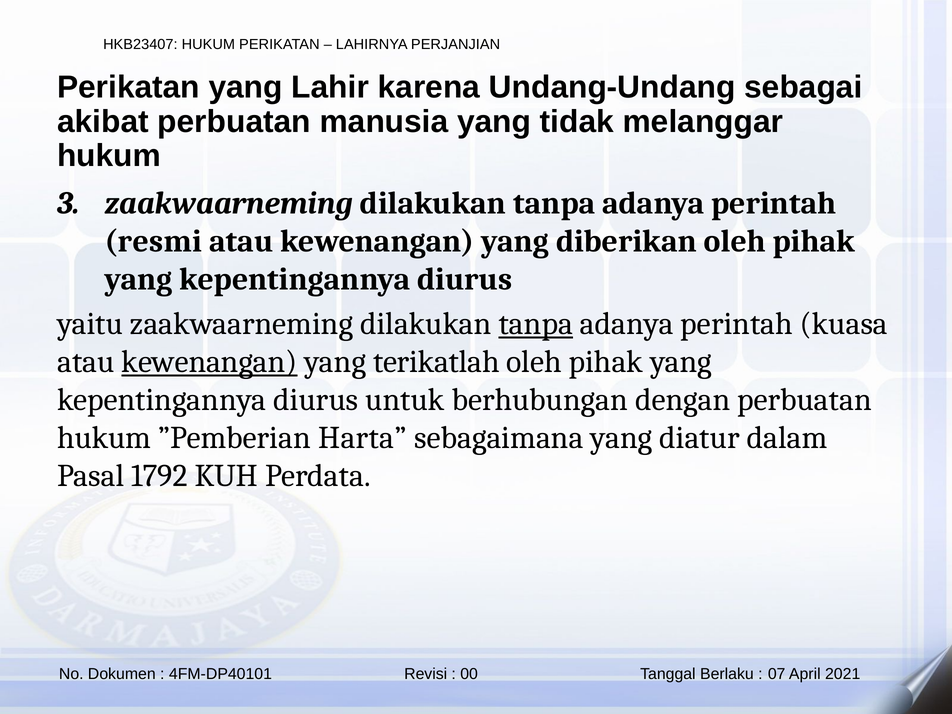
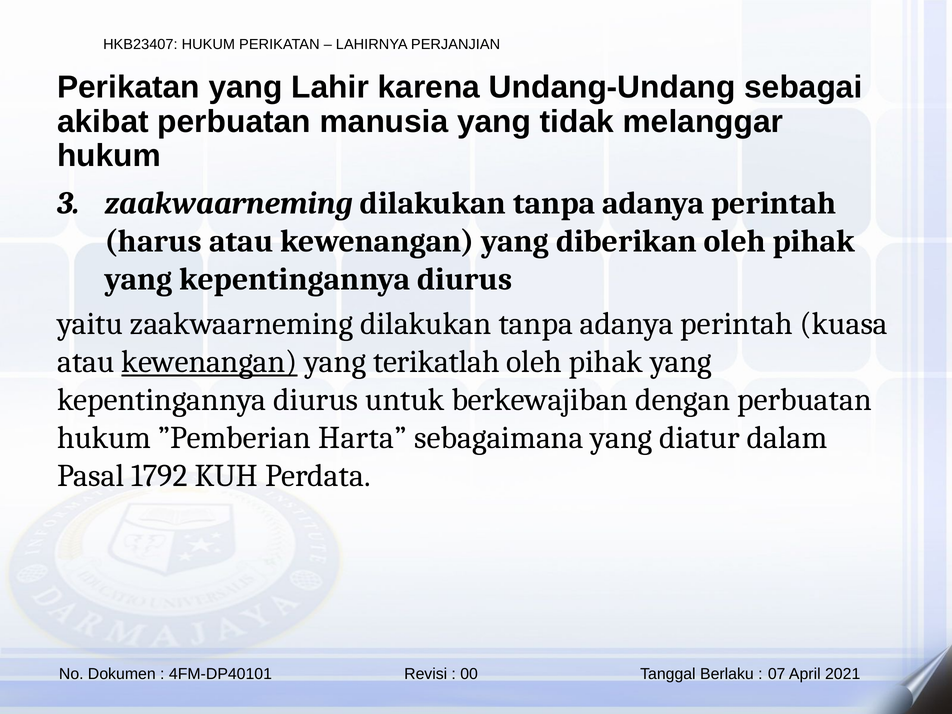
resmi: resmi -> harus (153, 241)
tanpa underline: present -> none (536, 324)
berhubungan: berhubungan -> berkewajiban (540, 400)
